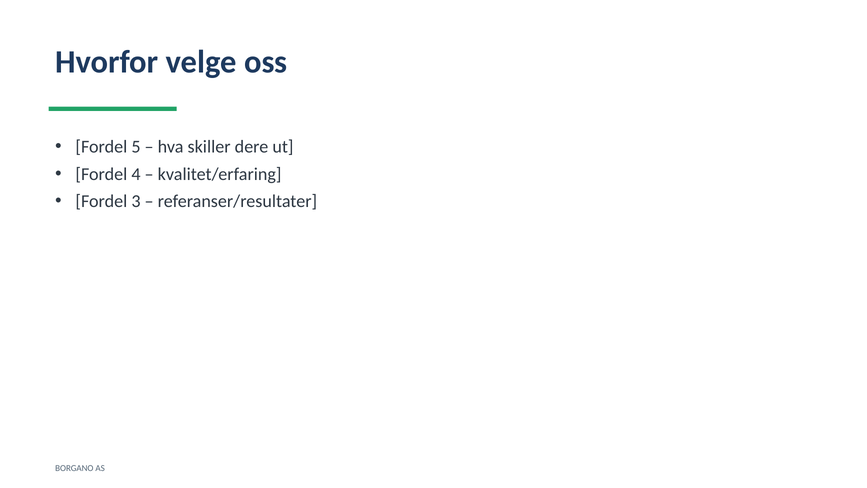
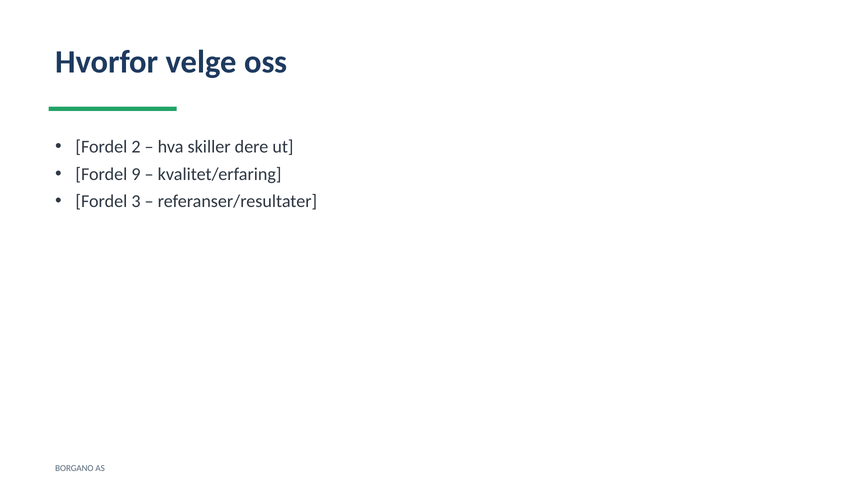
5: 5 -> 2 (136, 147)
4: 4 -> 9 (136, 174)
